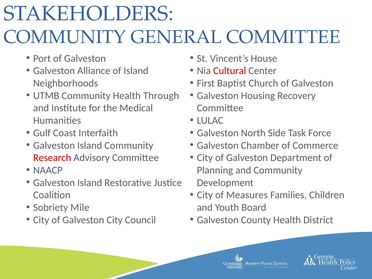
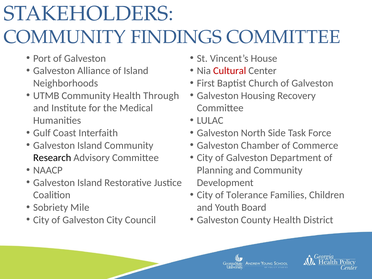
GENERAL: GENERAL -> FINDINGS (176, 37)
Research colour: red -> black (52, 158)
Measures: Measures -> Tolerance (247, 195)
